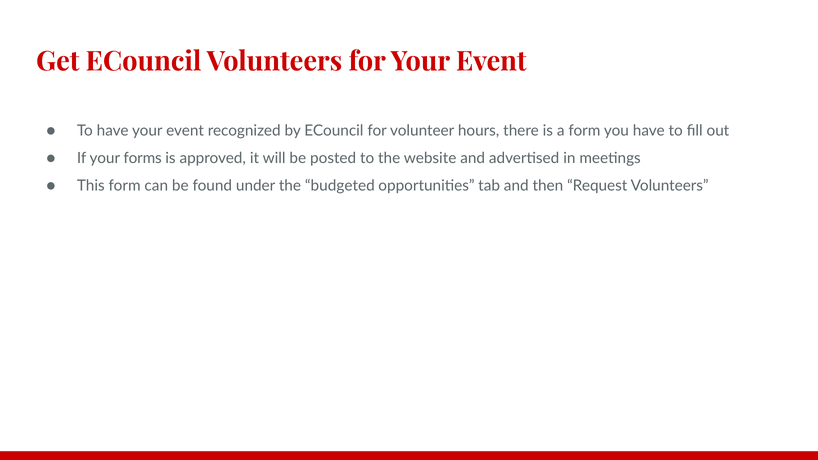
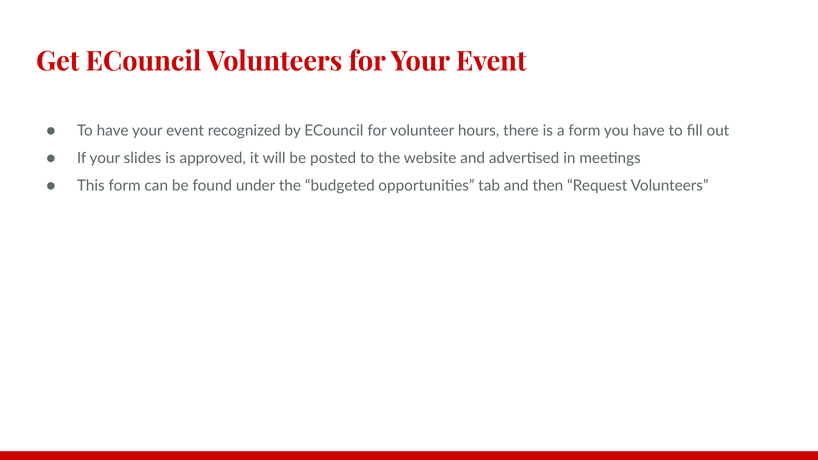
forms: forms -> slides (142, 158)
